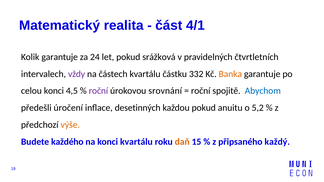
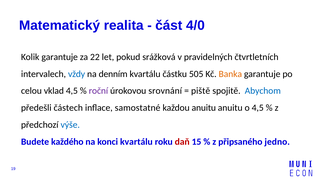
4/1: 4/1 -> 4/0 (196, 25)
24: 24 -> 22 (95, 57)
vždy colour: purple -> blue (77, 74)
částech: částech -> denním (113, 74)
332: 332 -> 505 (196, 74)
celou konci: konci -> vklad (54, 91)
roční: roční -> piště (201, 91)
úročení: úročení -> částech (68, 108)
desetinných: desetinných -> samostatné (138, 108)
každou pokud: pokud -> anuitu (204, 108)
o 5,2: 5,2 -> 4,5 (258, 108)
výše colour: orange -> blue (70, 125)
daň colour: orange -> red (182, 142)
každý: každý -> jedno (277, 142)
